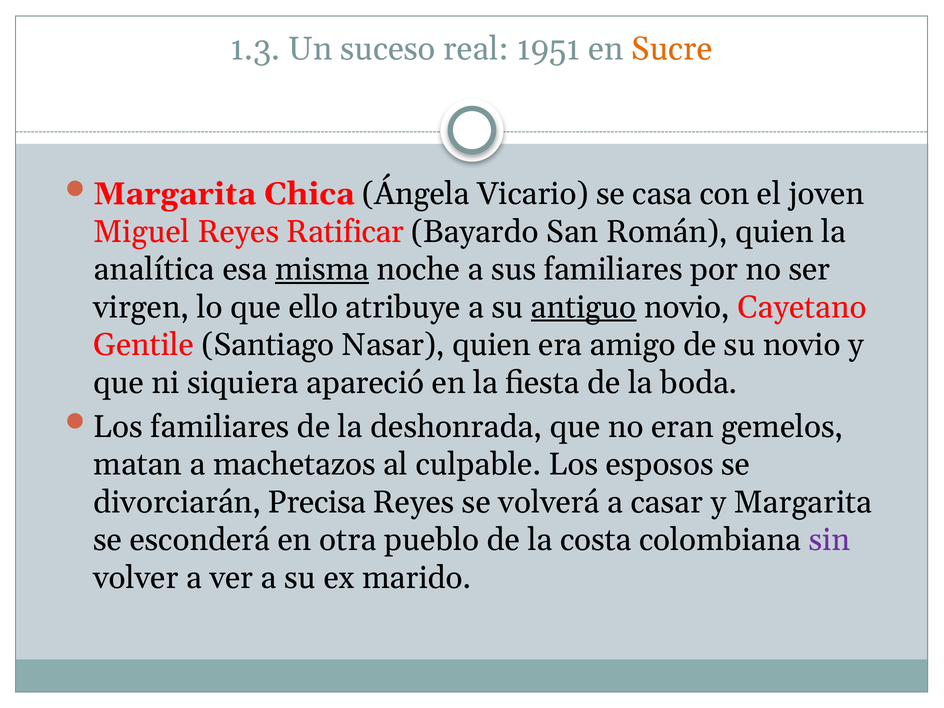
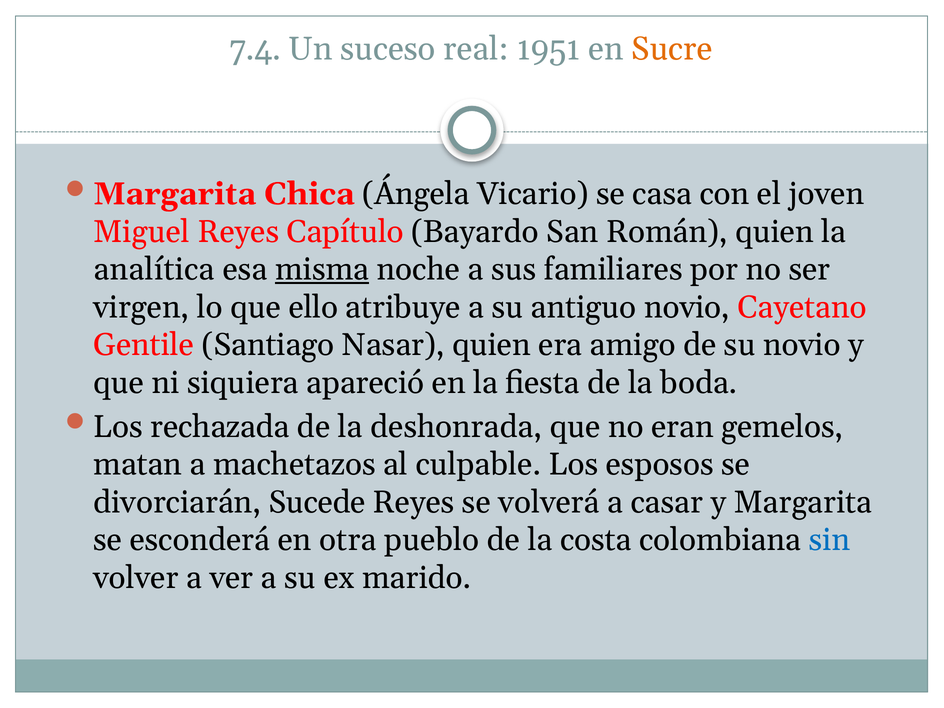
1.3: 1.3 -> 7.4 (255, 49)
Ratificar: Ratificar -> Capítulo (345, 232)
antiguo underline: present -> none (584, 307)
Los familiares: familiares -> rechazada (220, 427)
Precisa: Precisa -> Sucede (317, 502)
sin colour: purple -> blue (829, 540)
